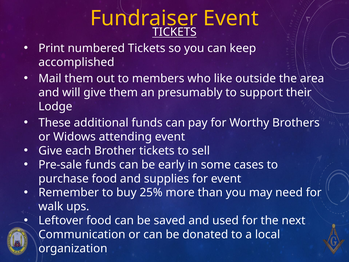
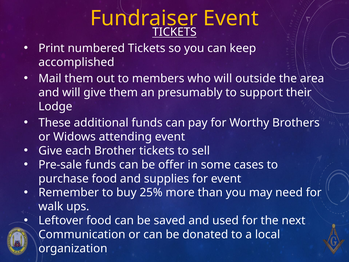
who like: like -> will (223, 78)
early: early -> offer (171, 165)
